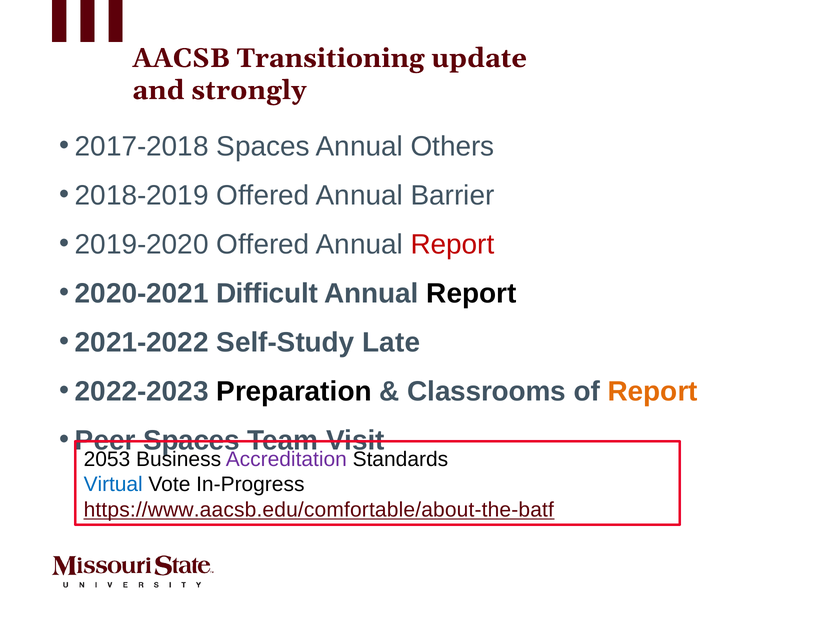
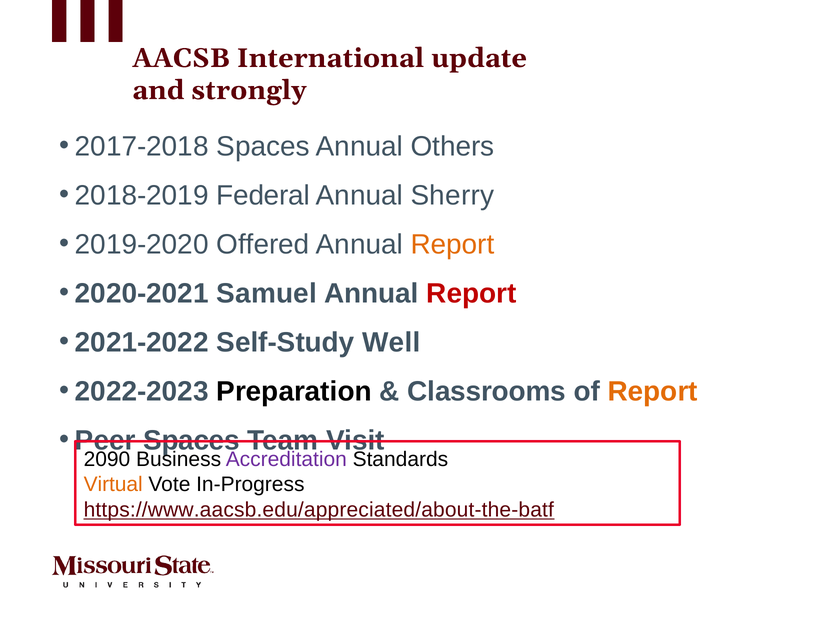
Transitioning: Transitioning -> International (330, 58)
Offered: Offered -> Federal (263, 195)
Barrier: Barrier -> Sherry (452, 195)
Report colour: red -> orange (453, 244)
Difficult: Difficult -> Samuel (267, 293)
Report colour: black -> red (471, 293)
Late: Late -> Well (391, 342)
2053: 2053 -> 2090 (107, 460)
Virtual colour: blue -> orange (113, 485)
https://www.aacsb.edu/comfortable/about-the-batf: https://www.aacsb.edu/comfortable/about-the-batf -> https://www.aacsb.edu/appreciated/about-the-batf (319, 510)
